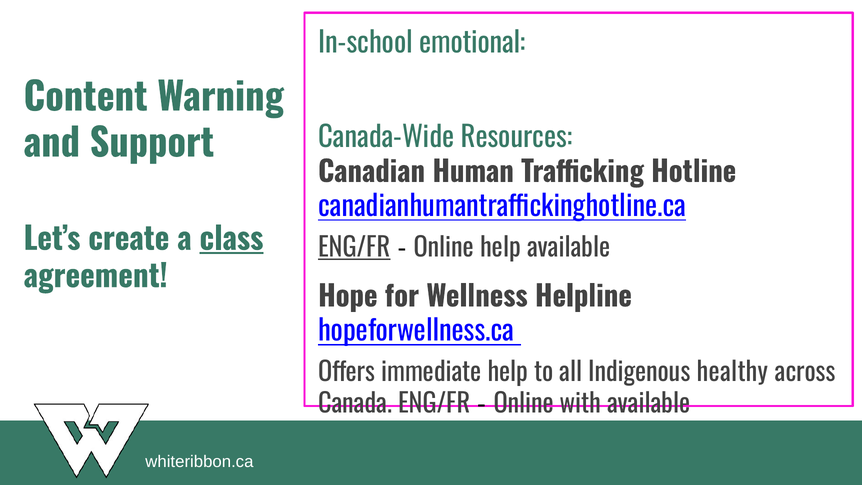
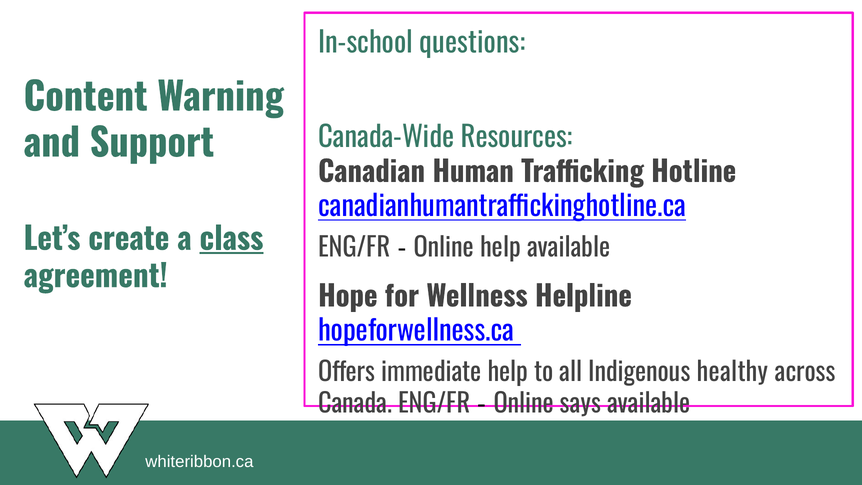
emotional: emotional -> questions (472, 43)
ENG/FR underline: present -> none (354, 248)
with: with -> says (580, 404)
